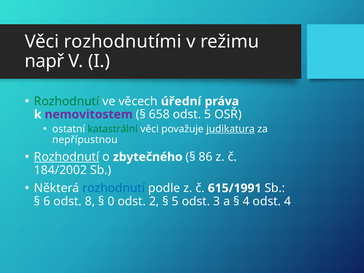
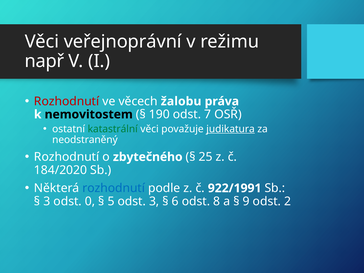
rozhodnutími: rozhodnutími -> veřejnoprávní (123, 42)
Rozhodnutí colour: green -> red (67, 101)
úřední: úřední -> žalobu (181, 101)
nemovitostem colour: purple -> black (89, 114)
658: 658 -> 190 (159, 114)
odst 5: 5 -> 7 (208, 114)
nepřípustnou: nepřípustnou -> neodstraněný (85, 140)
Rozhodnutí underline: present -> none (67, 157)
86: 86 -> 25 (206, 157)
184/2002: 184/2002 -> 184/2020 (60, 170)
615/1991: 615/1991 -> 922/1991 (235, 188)
6: 6 -> 3 (47, 201)
8: 8 -> 0 (90, 201)
0: 0 -> 5 (111, 201)
odst 2: 2 -> 3 (154, 201)
5: 5 -> 6 (175, 201)
3: 3 -> 8 (217, 201)
4: 4 -> 9 (246, 201)
odst 4: 4 -> 2 (288, 201)
